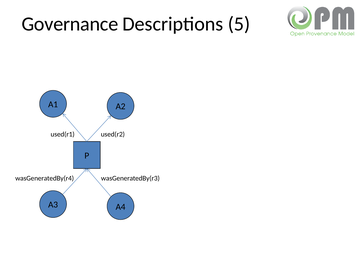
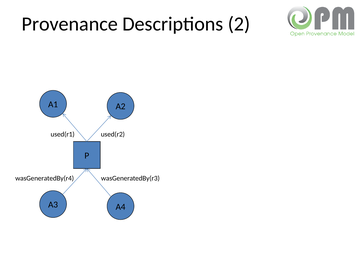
Governance: Governance -> Provenance (70, 24)
5: 5 -> 2 (239, 24)
